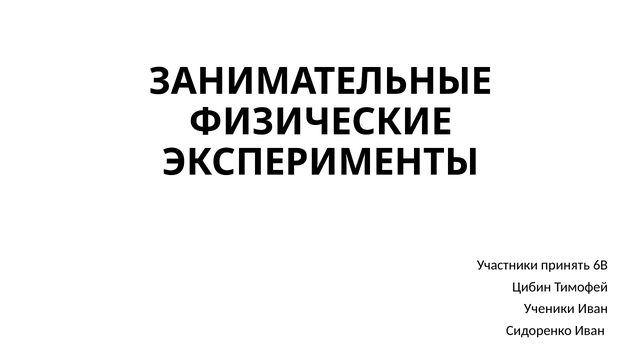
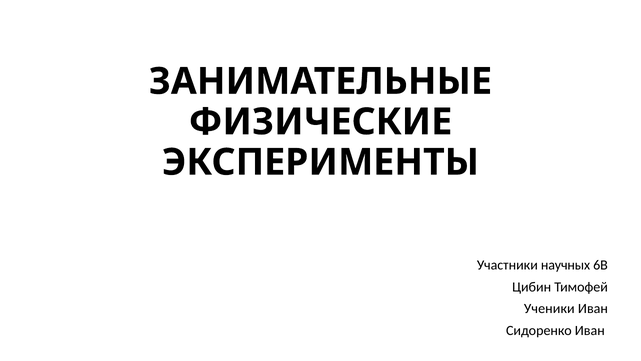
принять: принять -> научных (566, 265)
